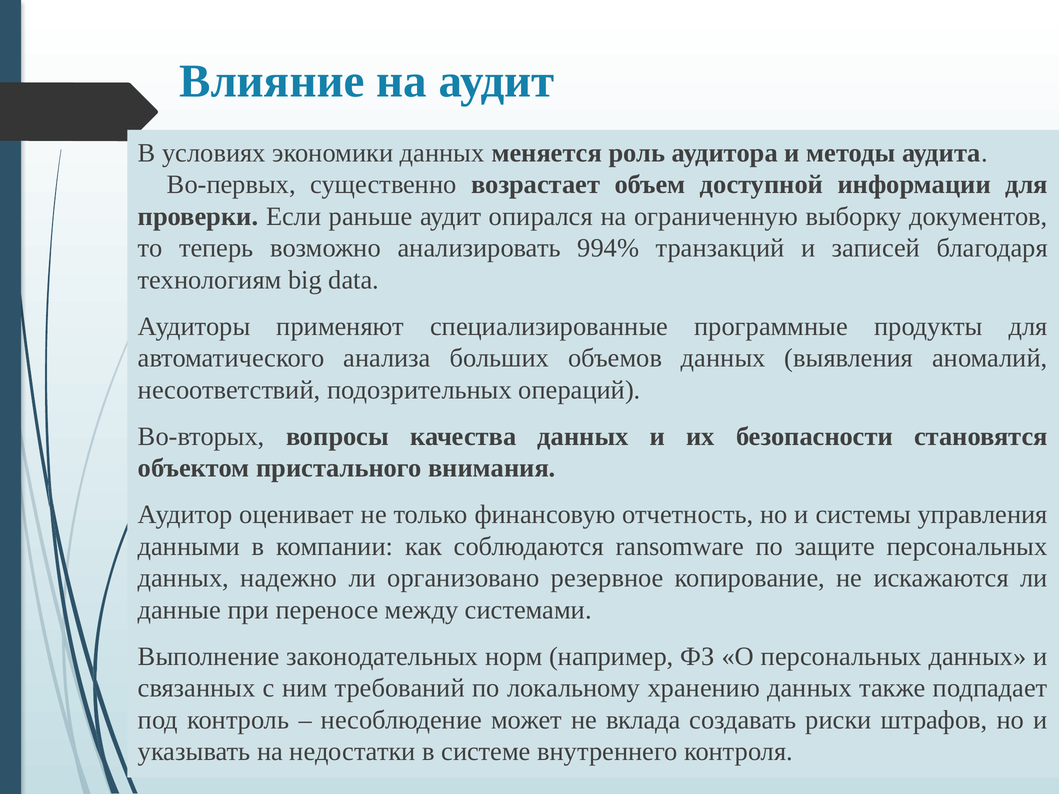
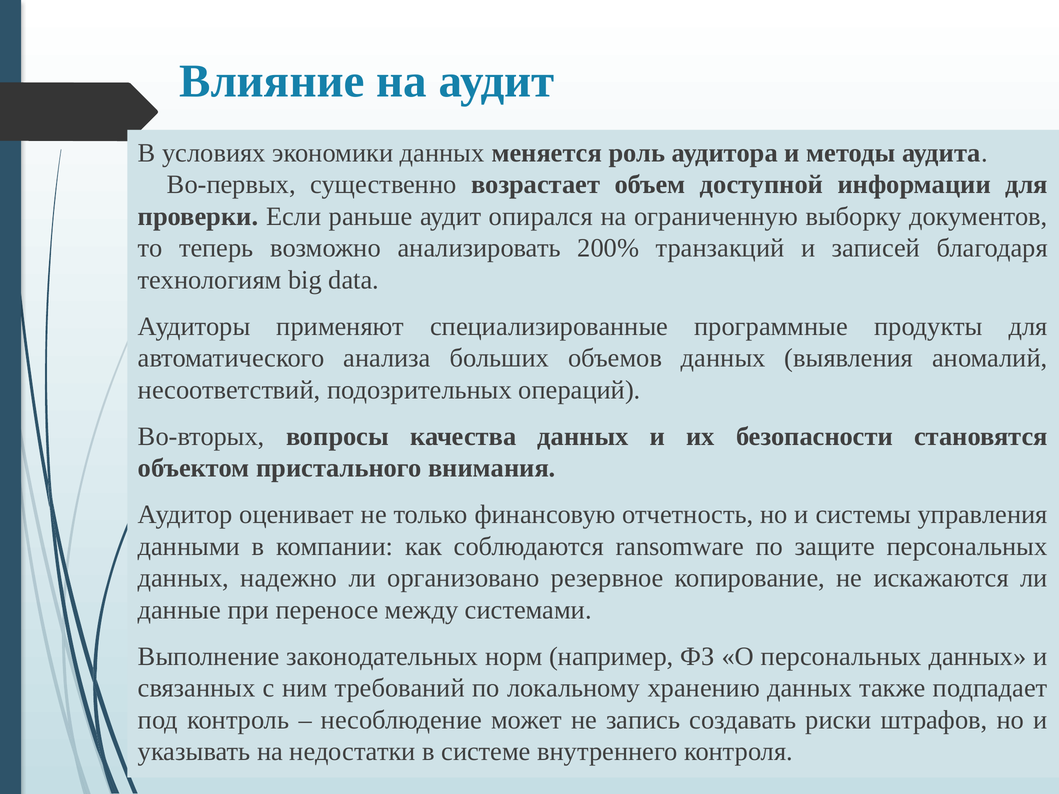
994%: 994% -> 200% (608, 248)
вклада: вклада -> запись (643, 720)
